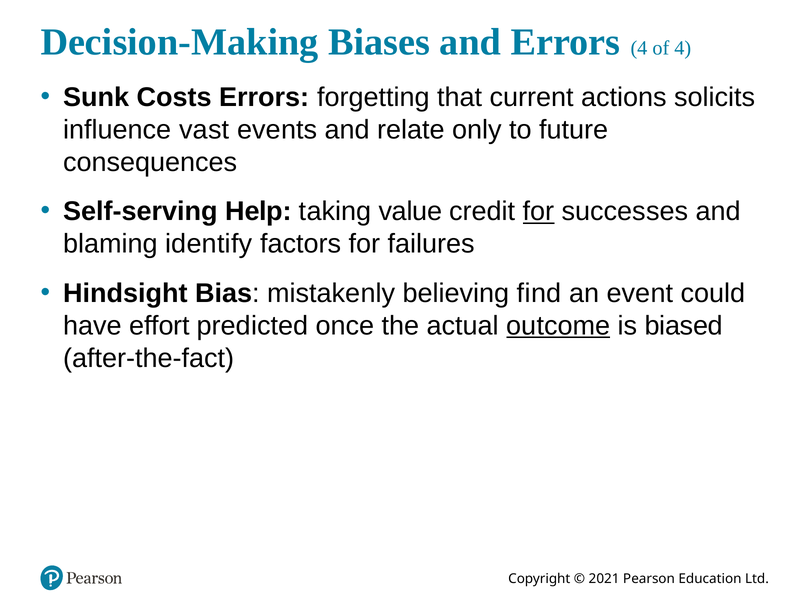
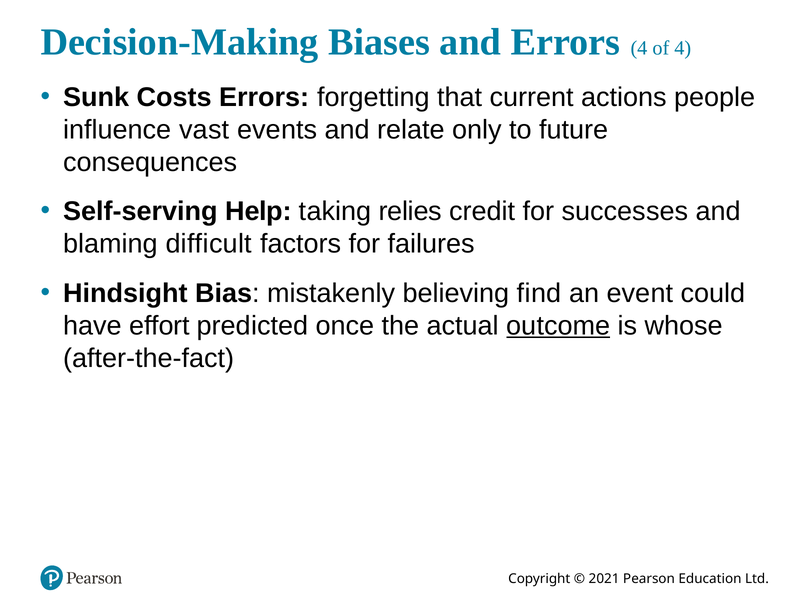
solicits: solicits -> people (715, 97)
value: value -> relies (410, 212)
for underline: present -> none (539, 212)
identify: identify -> difficult (209, 244)
biased: biased -> whose (684, 326)
